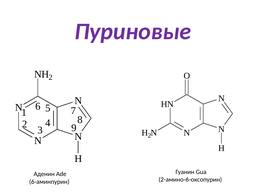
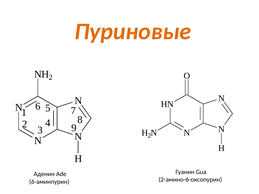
Пуриновые colour: purple -> orange (133, 32)
